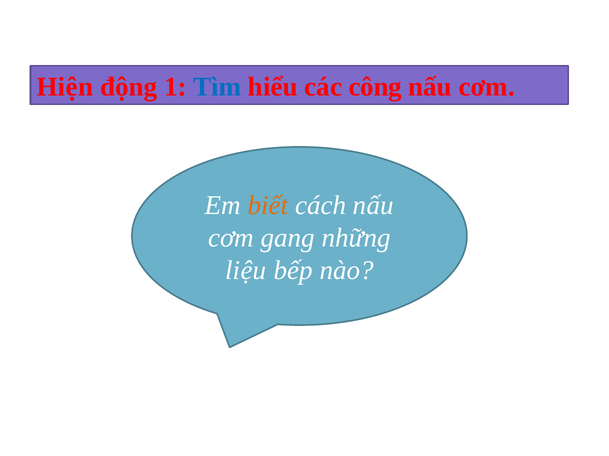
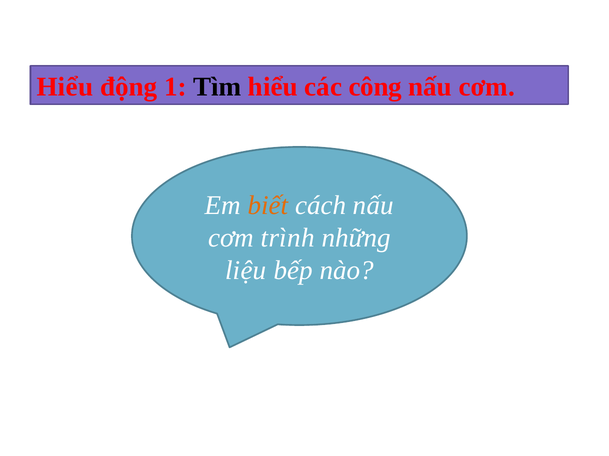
Hiện: Hiện -> Hiểu (65, 87)
Tìm colour: blue -> black (217, 87)
gang: gang -> trình (288, 238)
